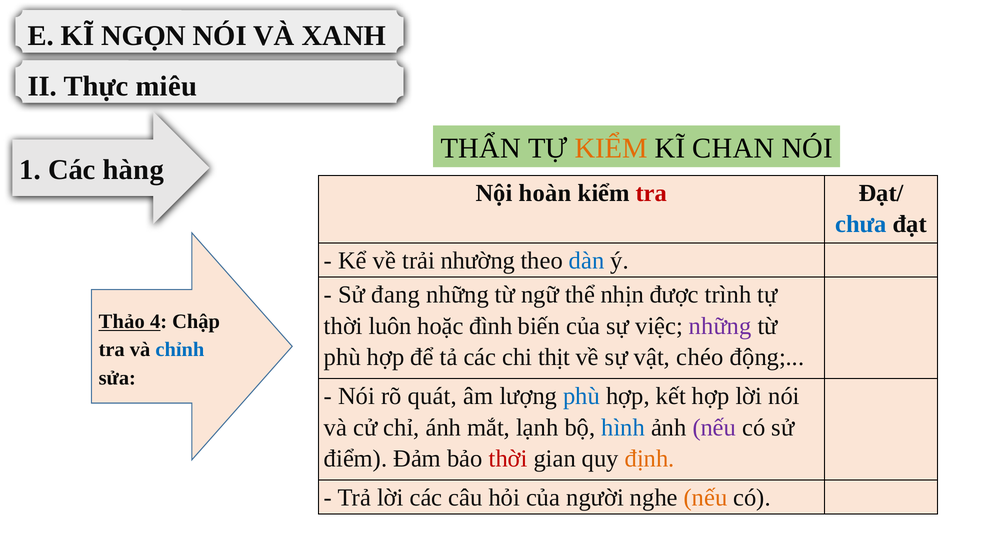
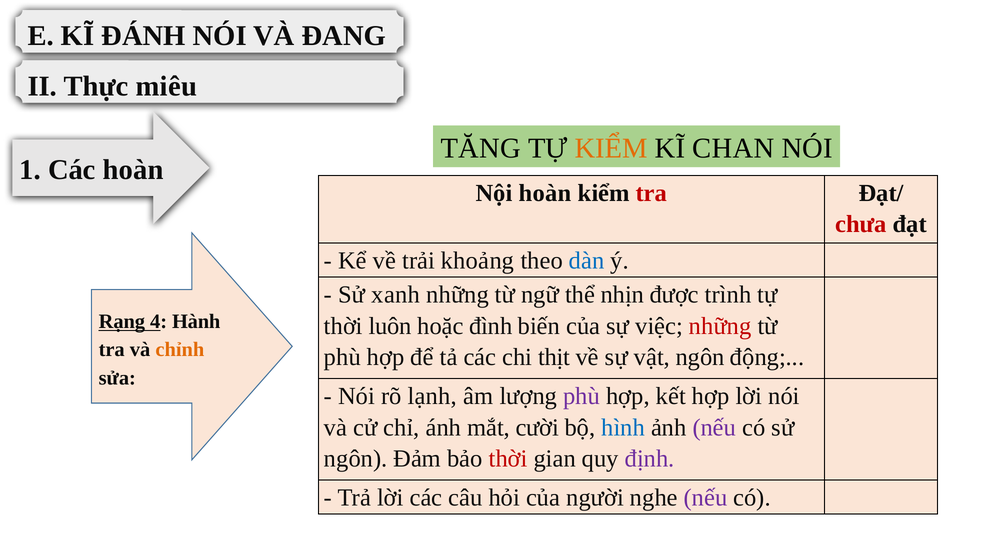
NGỌN: NGỌN -> ĐÁNH (144, 36)
XANH: XANH -> ĐANG (344, 36)
THẨN: THẨN -> TĂNG (481, 148)
Các hàng: hàng -> hoàn (133, 170)
chưa colour: blue -> red (861, 224)
nhường: nhường -> khoảng (478, 261)
đang: đang -> xanh (396, 295)
Thảo: Thảo -> Rạng (122, 321)
Chập: Chập -> Hành (196, 321)
những colour: purple -> red (720, 326)
chỉnh colour: blue -> orange (180, 349)
vật chéo: chéo -> ngôn (700, 357)
quát: quát -> lạnh (432, 396)
phù colour: blue -> purple (582, 396)
lạnh: lạnh -> cười (537, 427)
điểm: điểm -> ngôn (356, 459)
định colour: orange -> purple (650, 459)
nếu colour: orange -> purple (705, 498)
